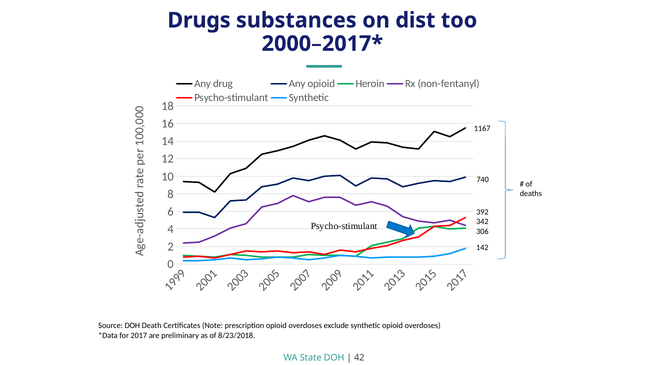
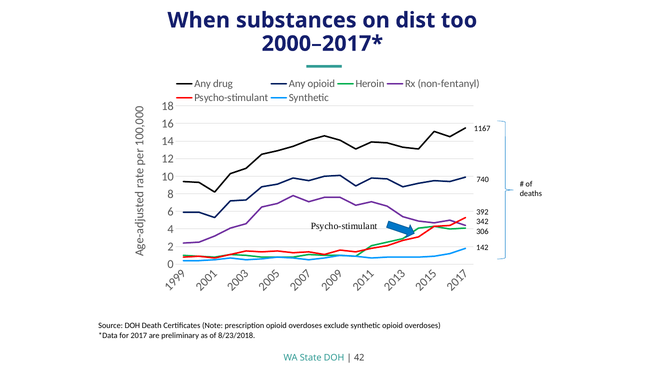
Drugs: Drugs -> When (199, 20)
